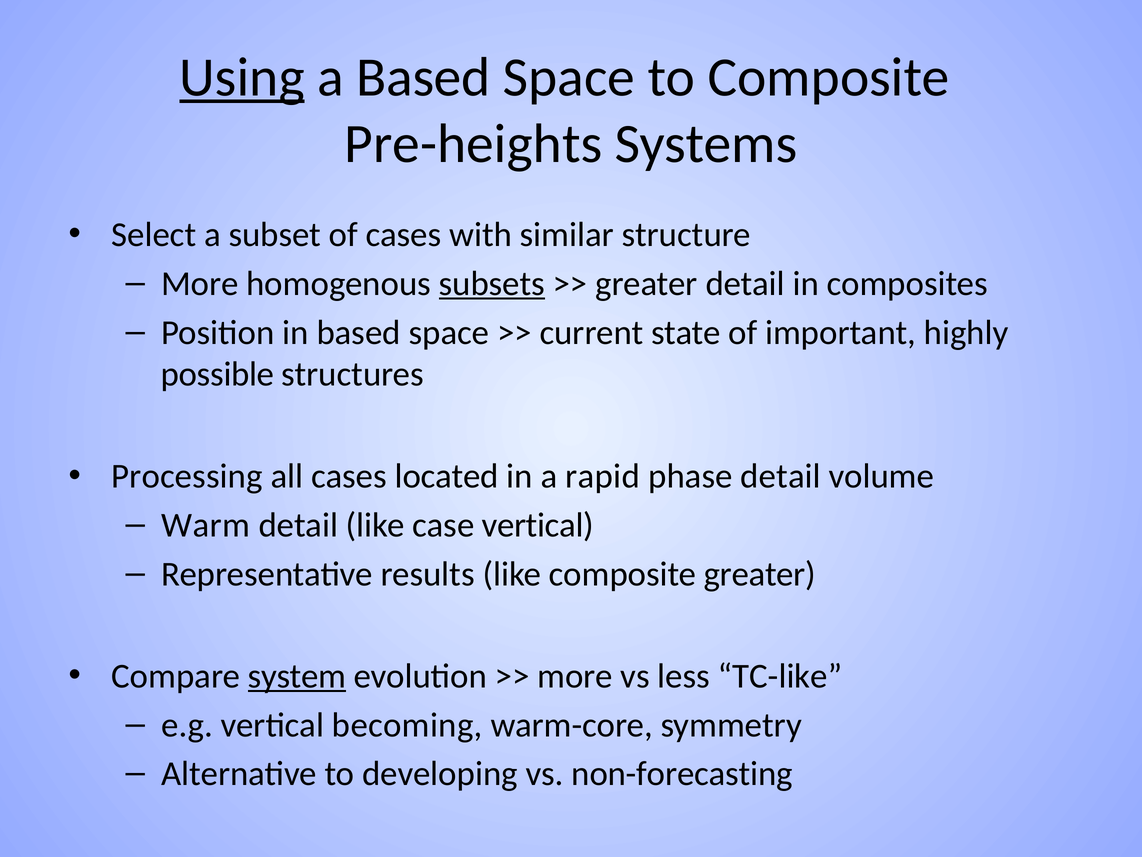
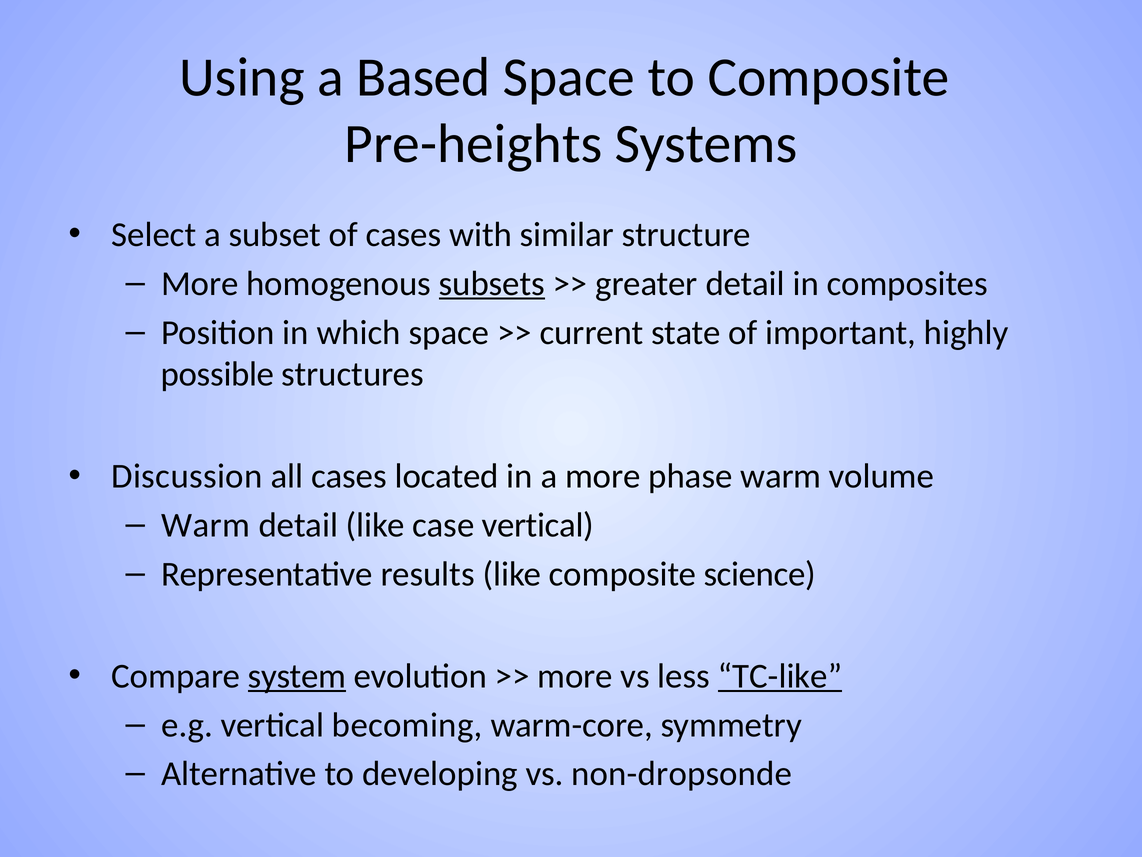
Using underline: present -> none (242, 77)
in based: based -> which (359, 332)
Processing: Processing -> Discussion (187, 476)
a rapid: rapid -> more (603, 476)
phase detail: detail -> warm (781, 476)
composite greater: greater -> science (760, 574)
TC-like underline: none -> present (780, 676)
non-forecasting: non-forecasting -> non-dropsonde (682, 773)
